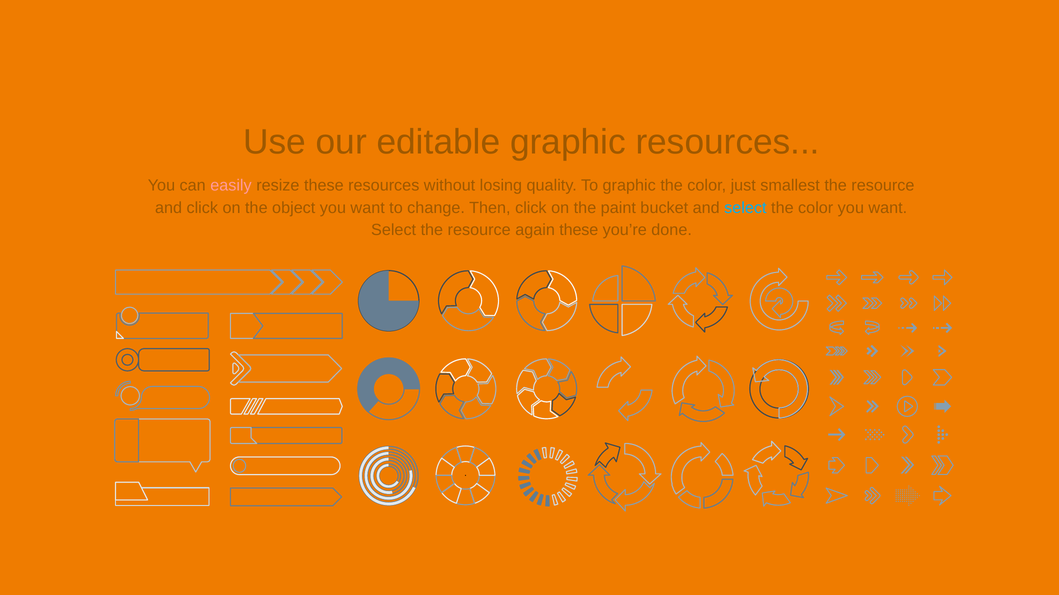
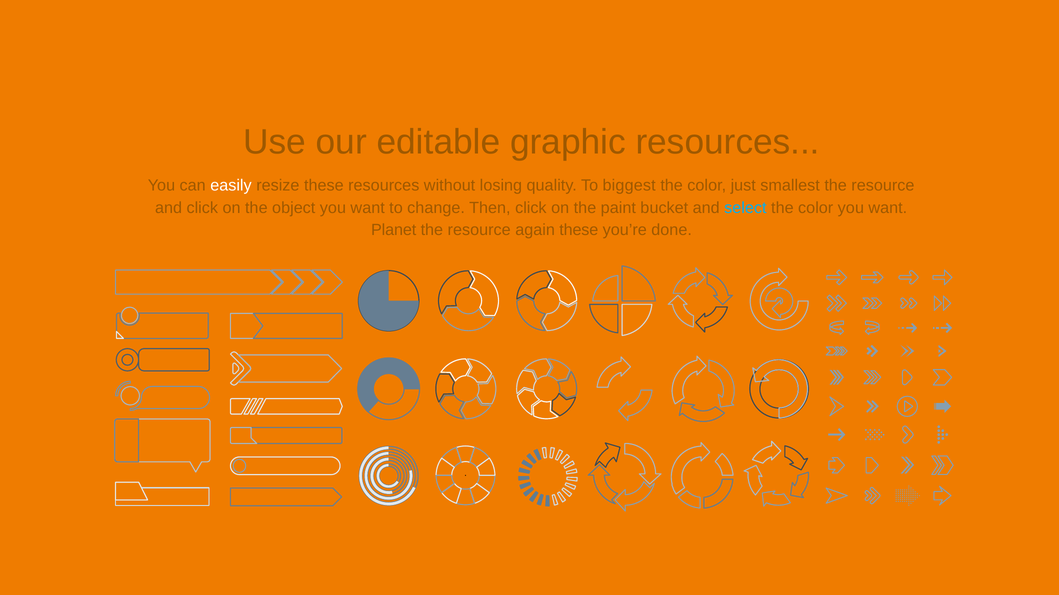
easily colour: pink -> white (231, 186)
To graphic: graphic -> biggest (629, 186)
Select: Select -> Planet (394, 230)
